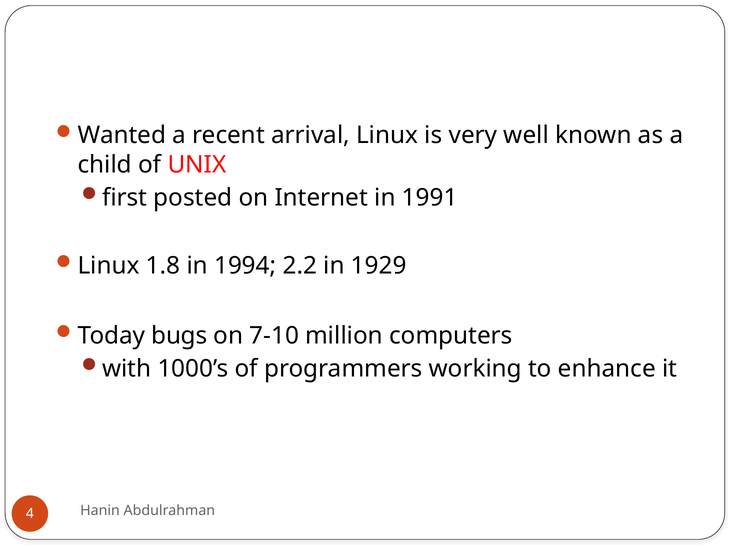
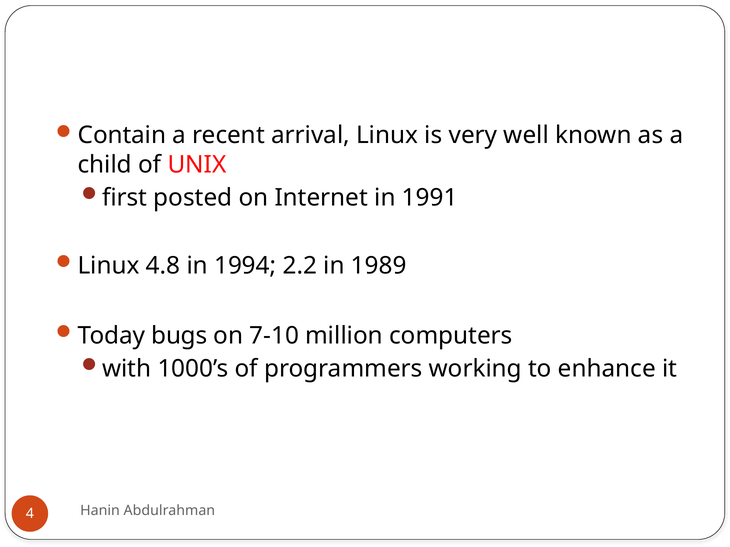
Wanted: Wanted -> Contain (122, 135)
1.8: 1.8 -> 4.8 (163, 266)
1929: 1929 -> 1989 (379, 266)
